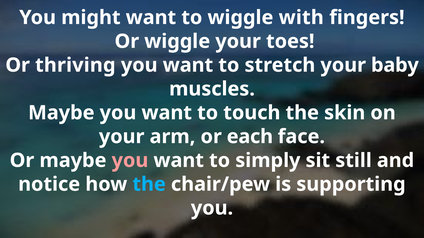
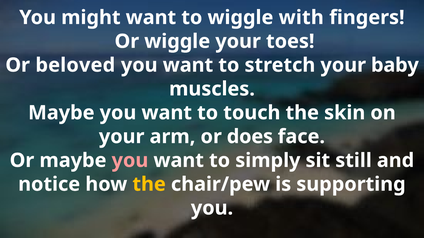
thriving: thriving -> beloved (75, 65)
each: each -> does (250, 137)
the colour: light blue -> yellow (149, 185)
